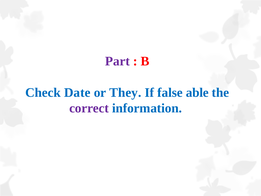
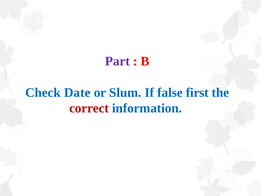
They: They -> Slum (125, 92)
able: able -> first (197, 92)
correct colour: purple -> red (89, 108)
